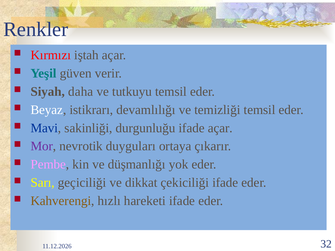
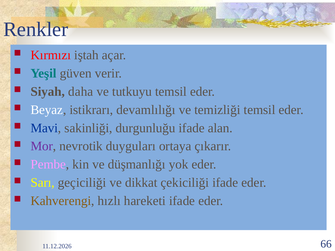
ifade açar: açar -> alan (220, 128)
32: 32 -> 66 (326, 244)
